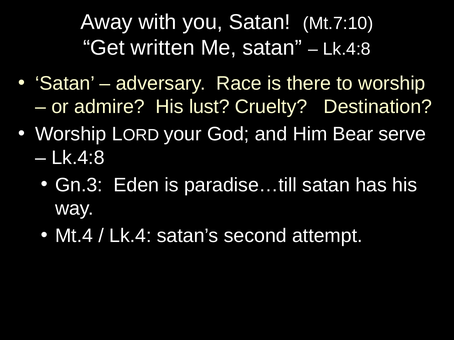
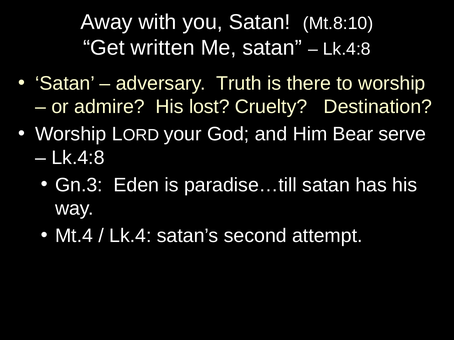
Mt.7:10: Mt.7:10 -> Mt.8:10 (338, 23)
Race: Race -> Truth (239, 83)
lust: lust -> lost (209, 107)
